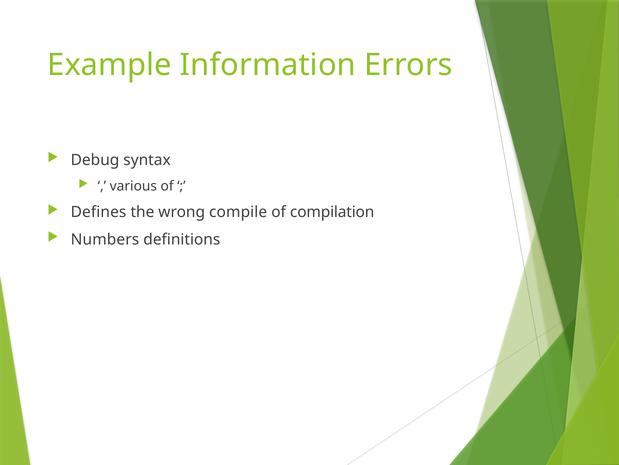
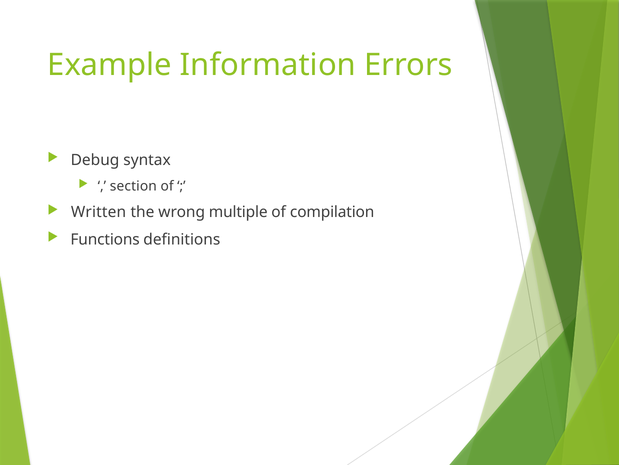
various: various -> section (133, 186)
Defines: Defines -> Written (99, 212)
compile: compile -> multiple (238, 212)
Numbers: Numbers -> Functions (105, 239)
